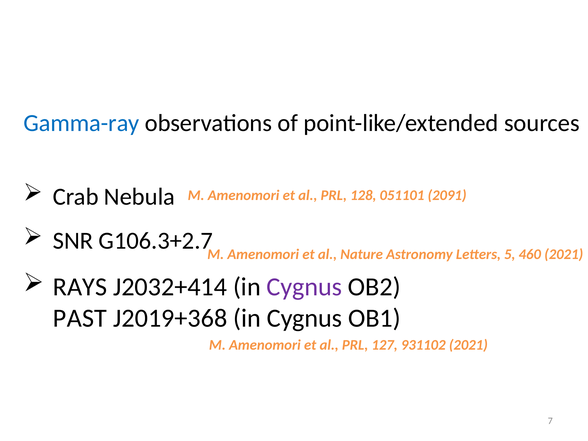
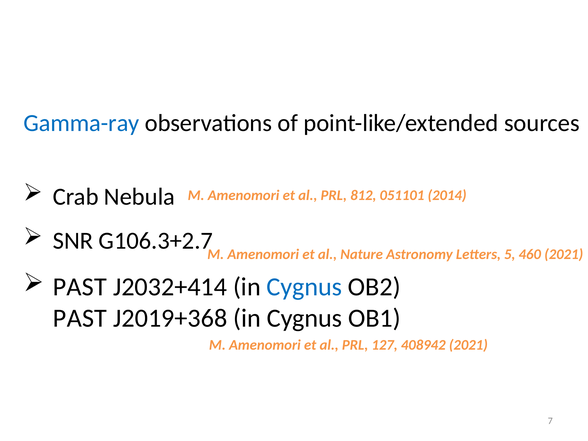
128: 128 -> 812 (363, 195)
2091: 2091 -> 2014 (447, 195)
RAYS: RAYS -> PAST (80, 287)
Cygnus colour: purple -> blue (304, 287)
931102: 931102 -> 408942 (423, 345)
